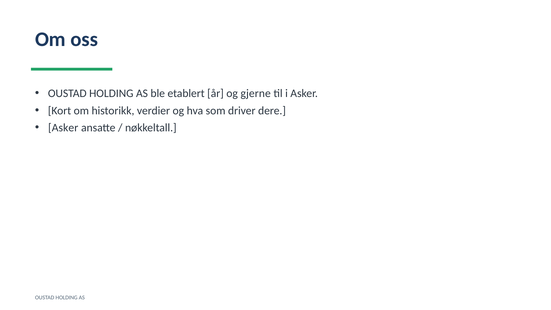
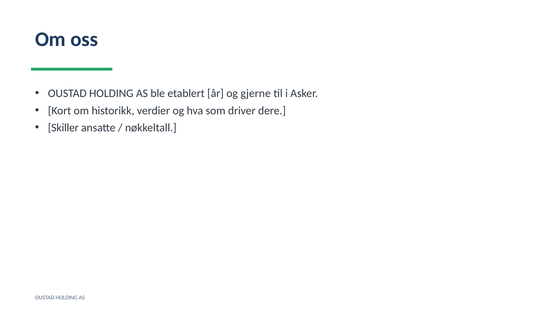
Asker: Asker -> Skiller (63, 128)
